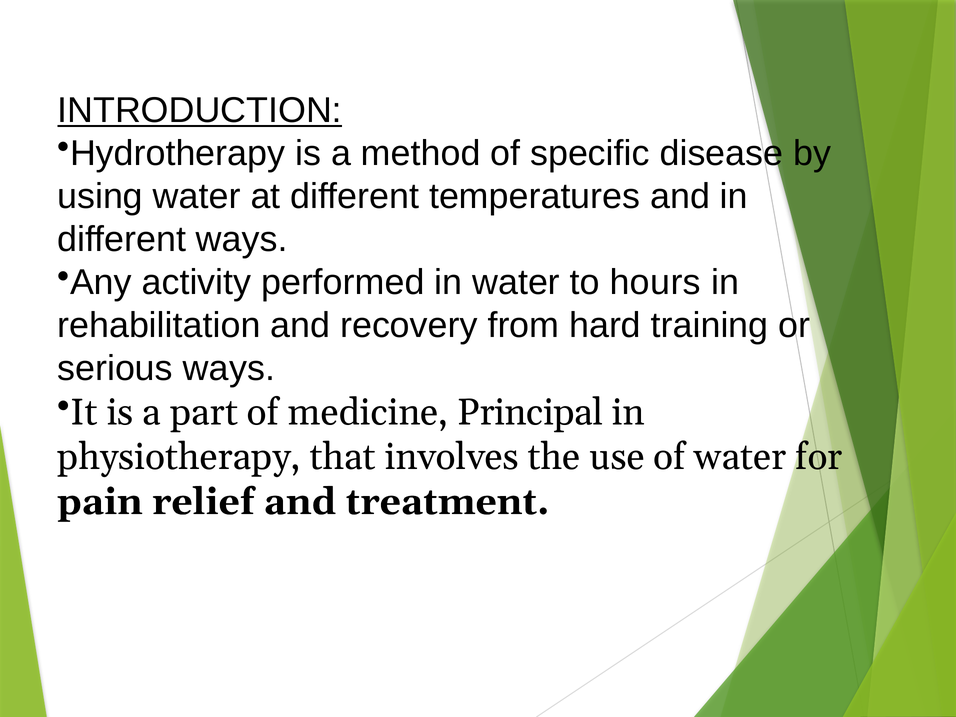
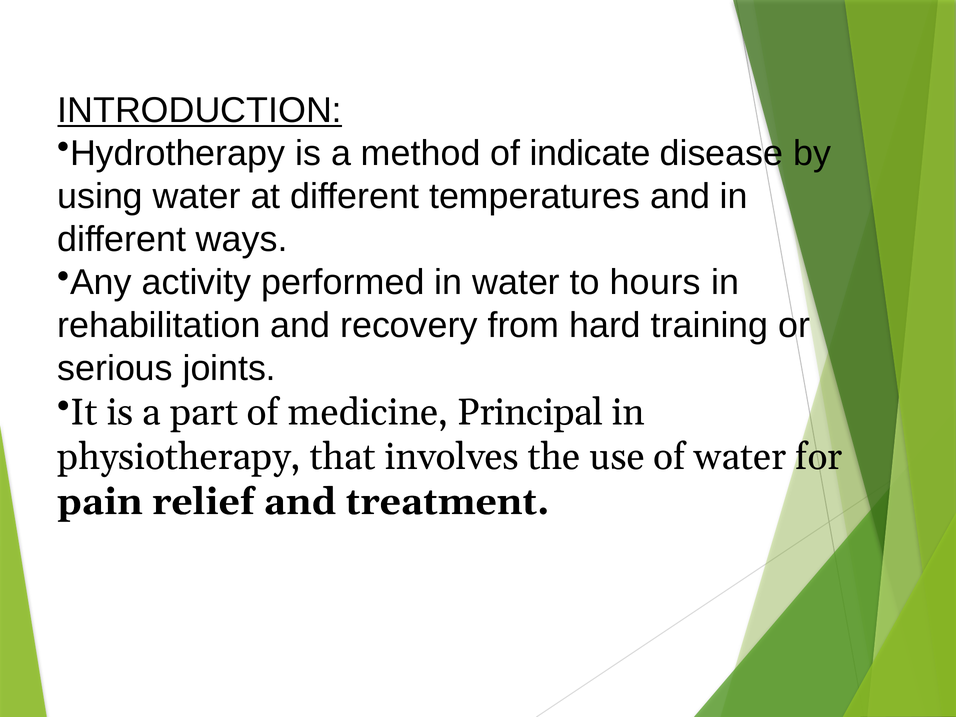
specific: specific -> indicate (590, 153)
serious ways: ways -> joints (229, 369)
